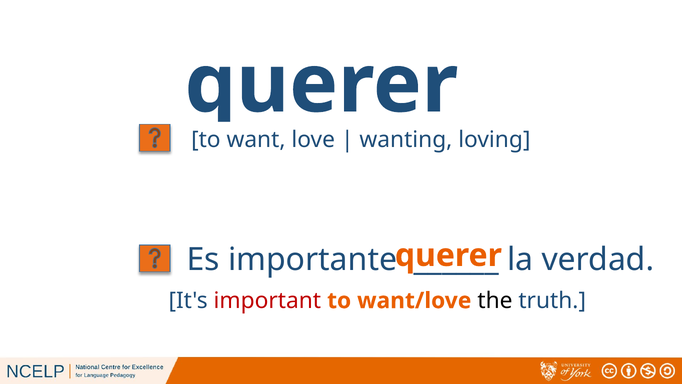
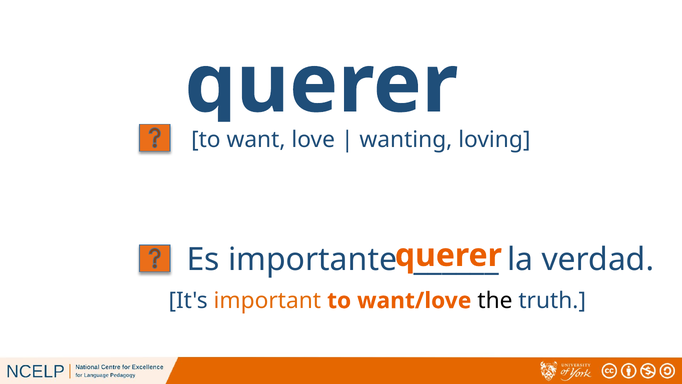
important colour: red -> orange (267, 300)
